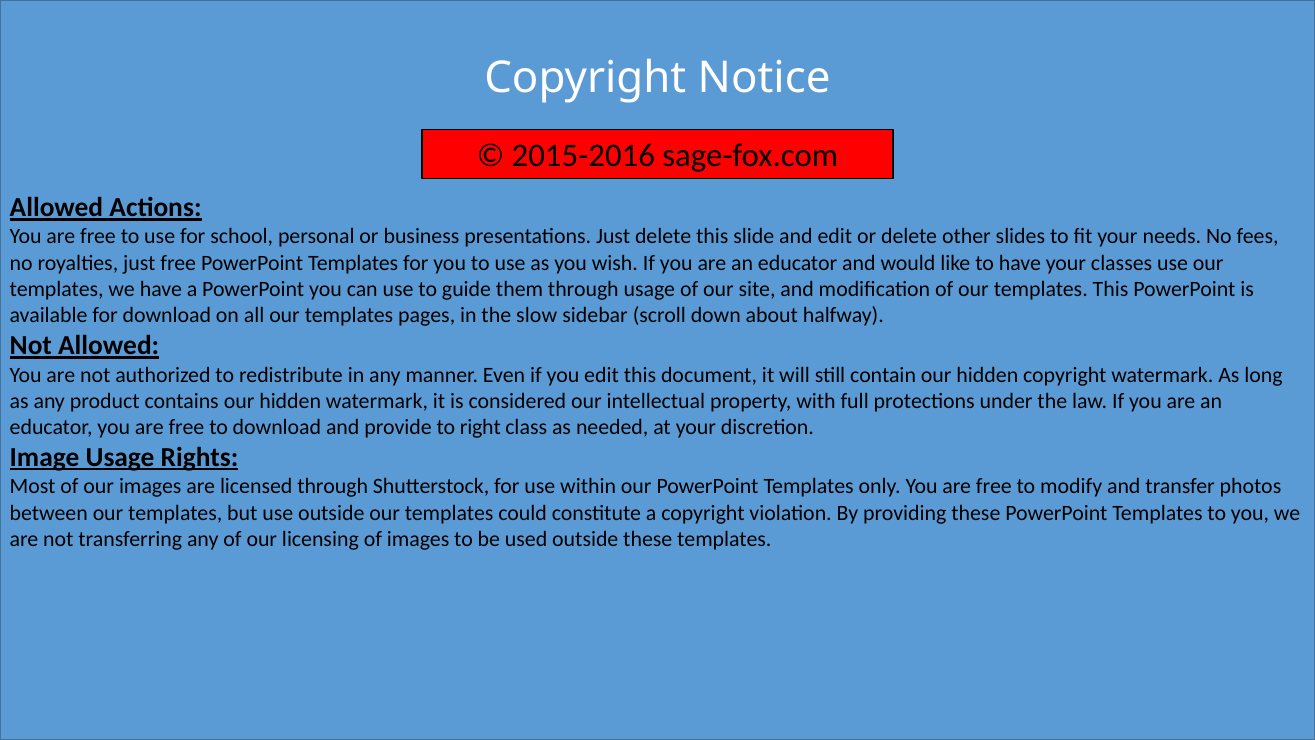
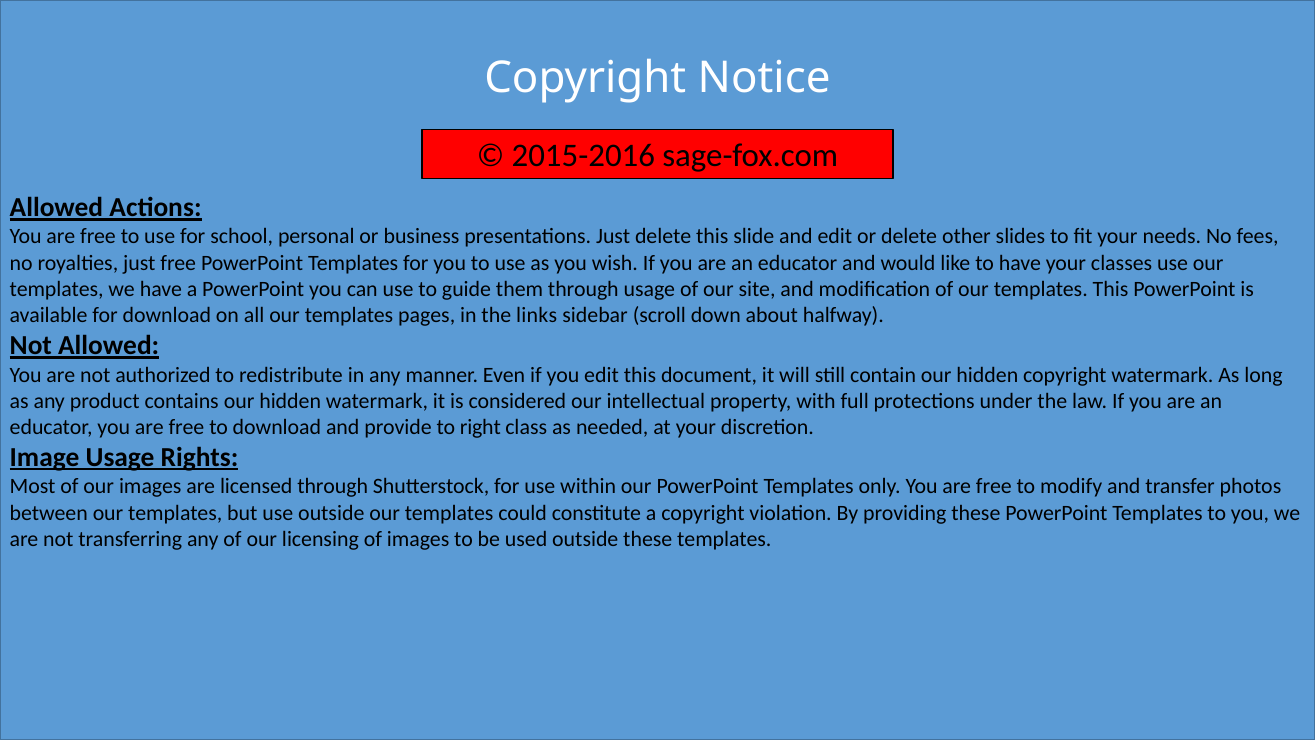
slow: slow -> links (537, 315)
